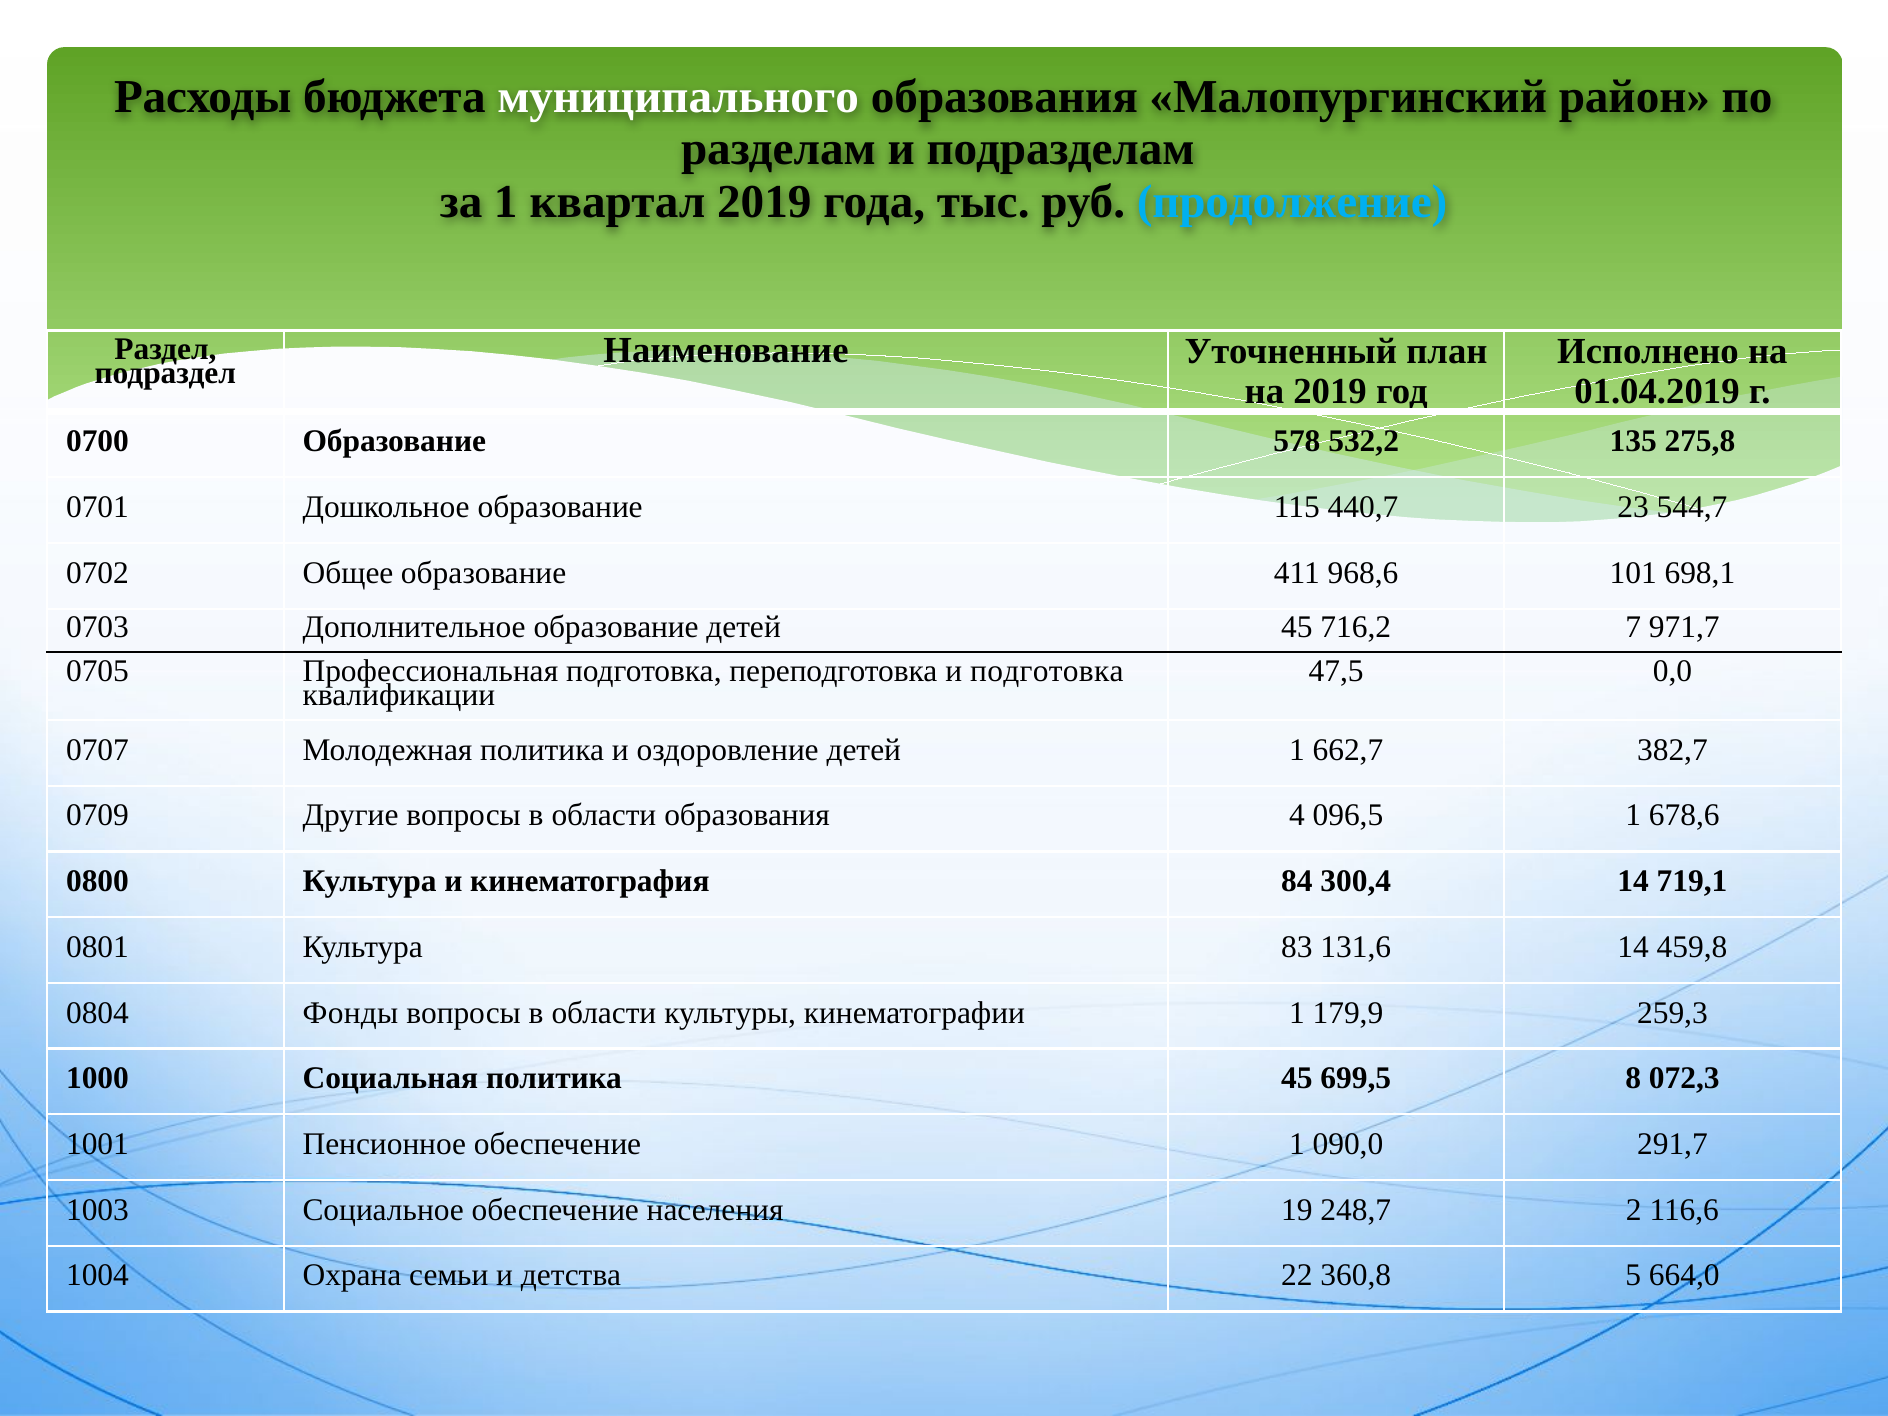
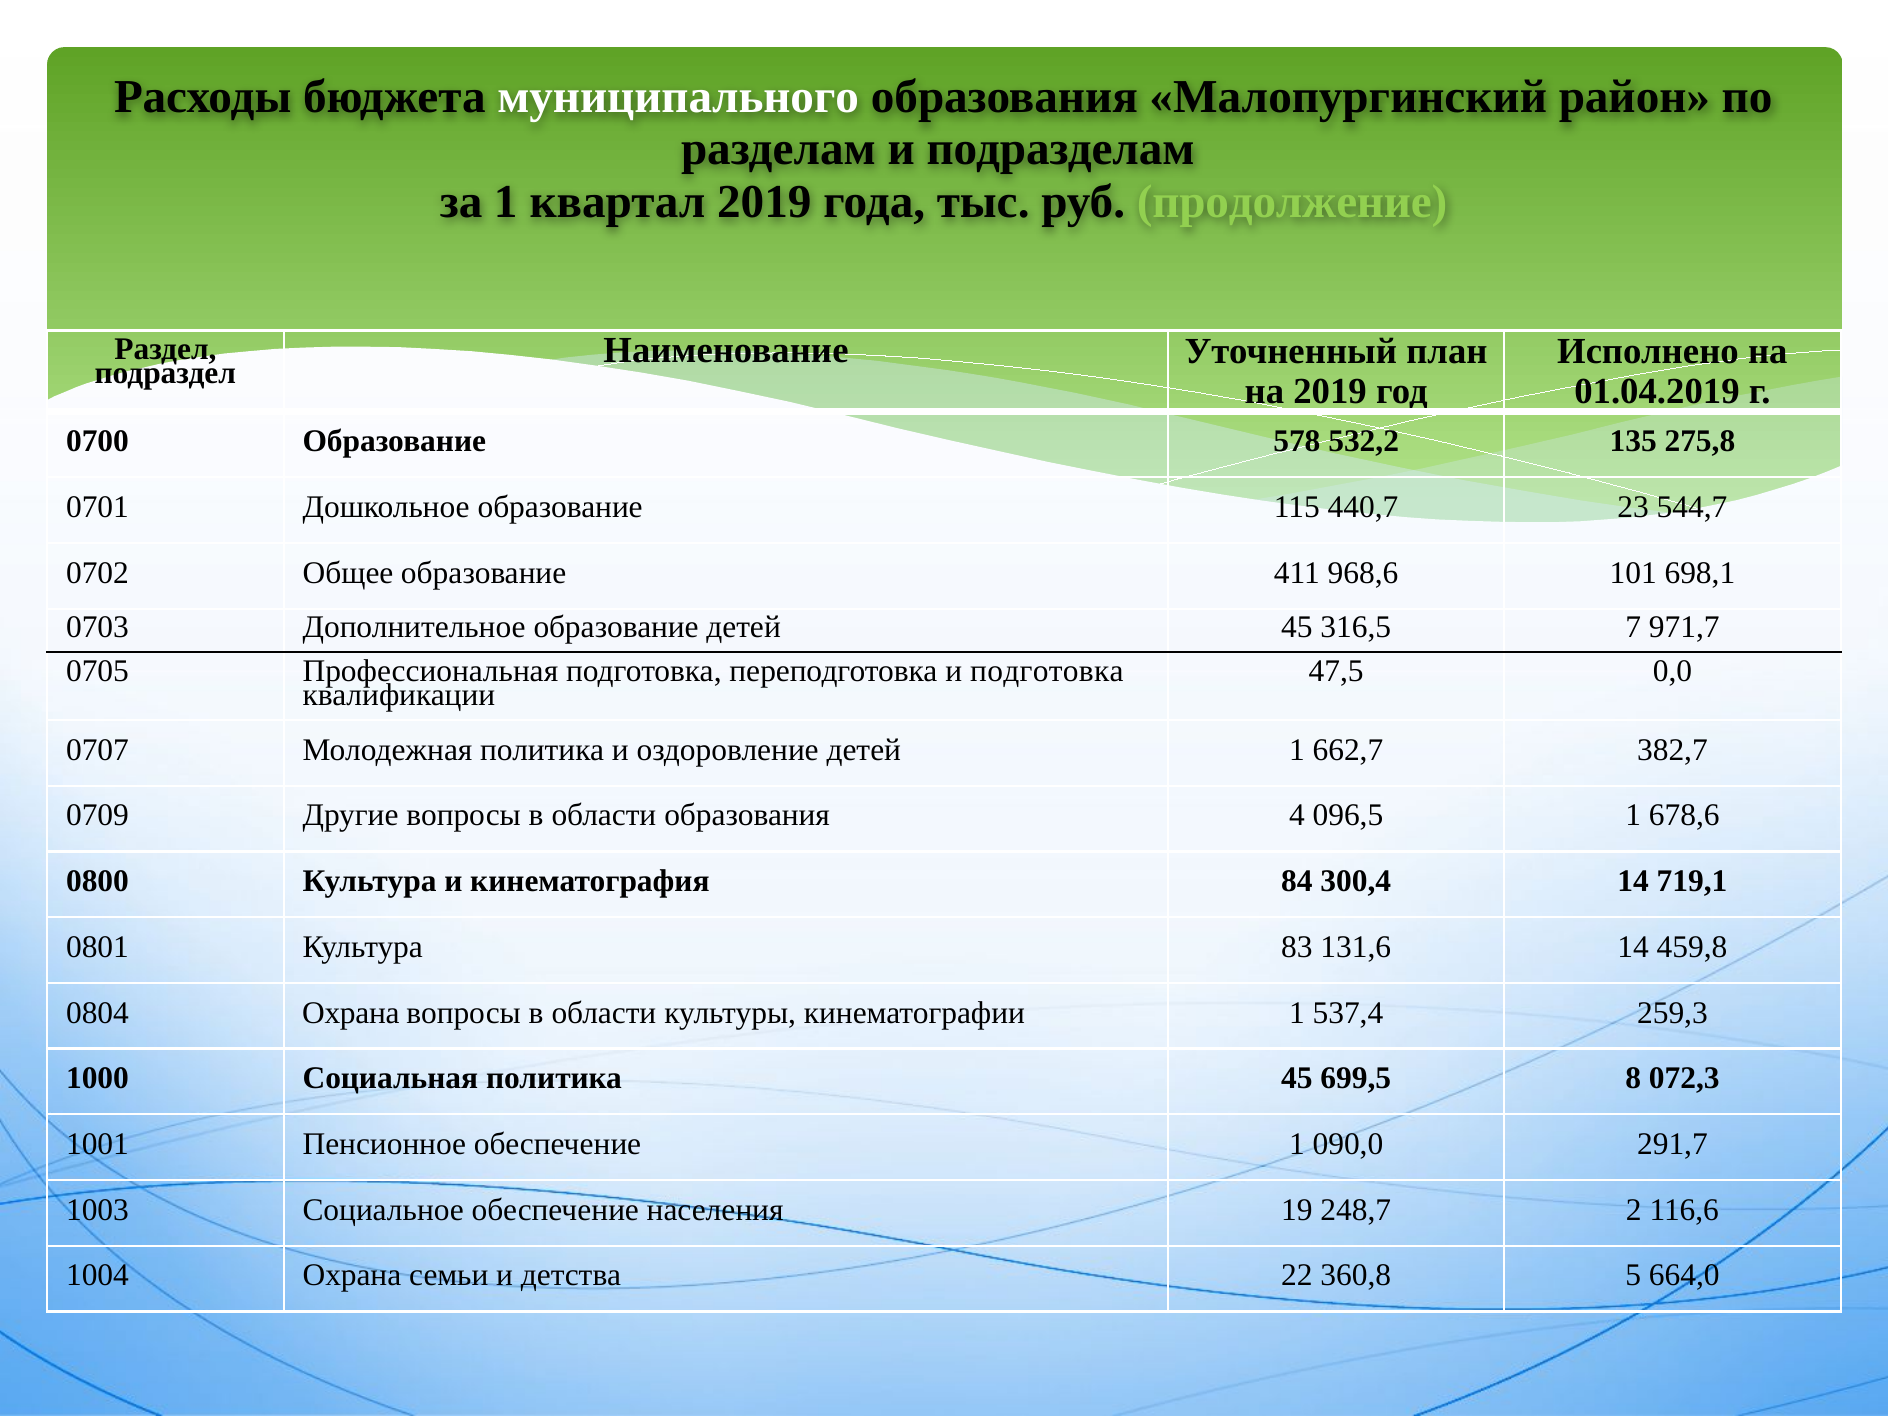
продолжение colour: light blue -> light green (1292, 202)
716,2: 716,2 -> 316,5 (1356, 627)
0804 Фонды: Фонды -> Охрана (351, 1013)
179,9: 179,9 -> 537,4 (1348, 1013)
